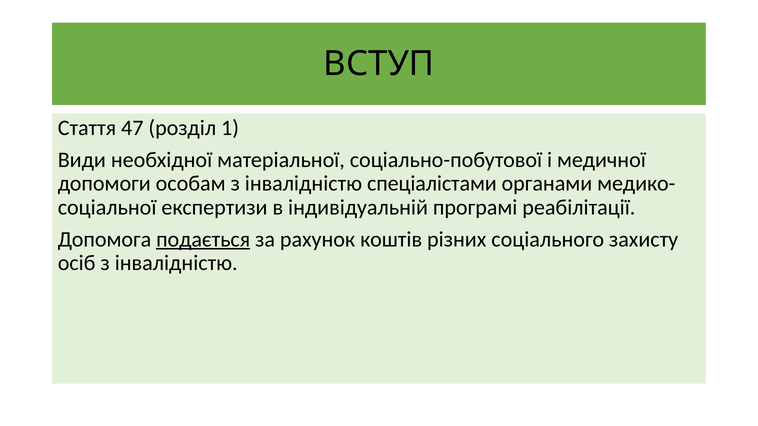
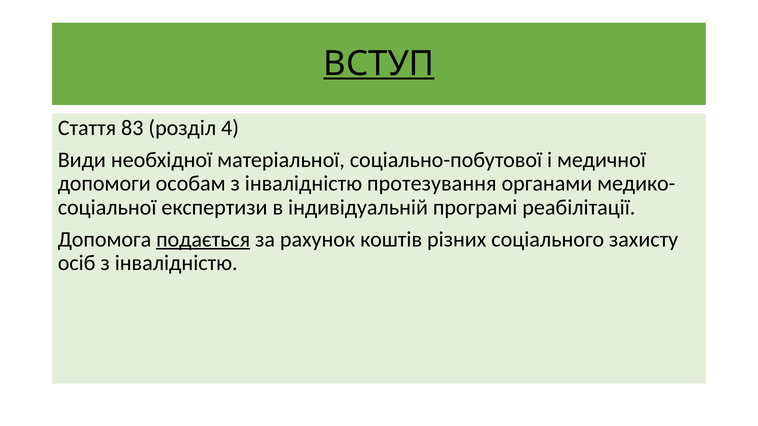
ВСТУП underline: none -> present (379, 64)
47: 47 -> 83 (132, 128)
1: 1 -> 4 (230, 128)
спеціалістами: спеціалістами -> протезування (432, 184)
